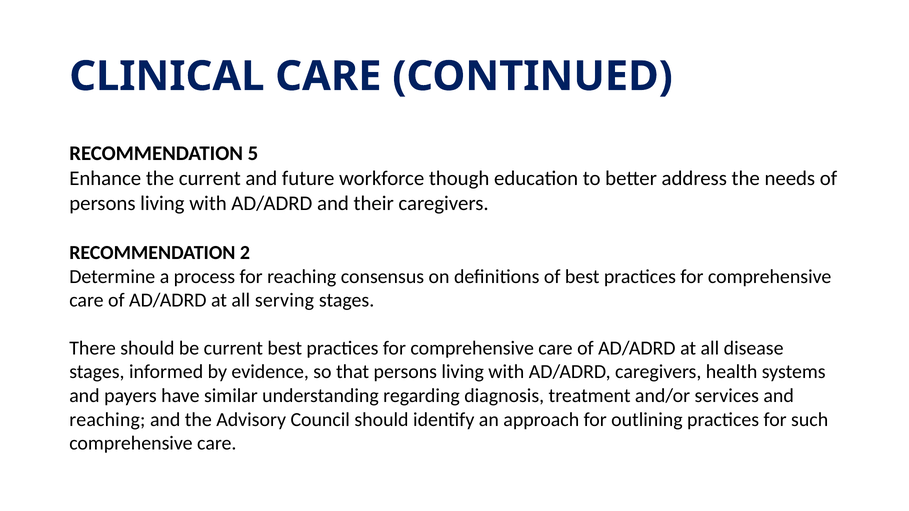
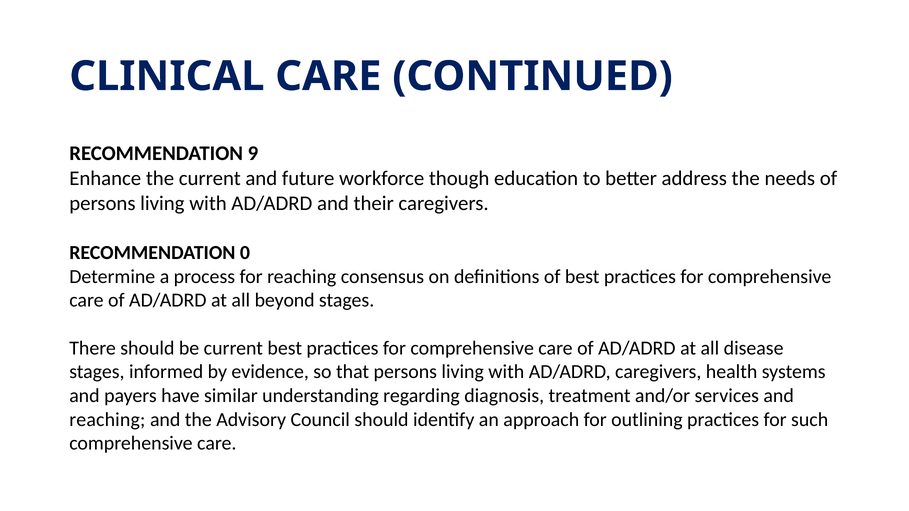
5: 5 -> 9 (253, 153)
2: 2 -> 0 (245, 253)
serving: serving -> beyond (285, 301)
